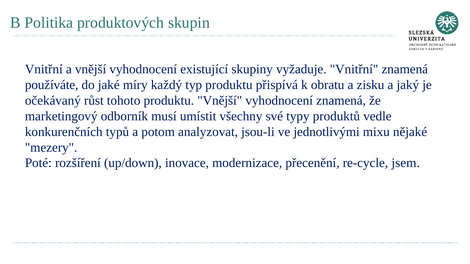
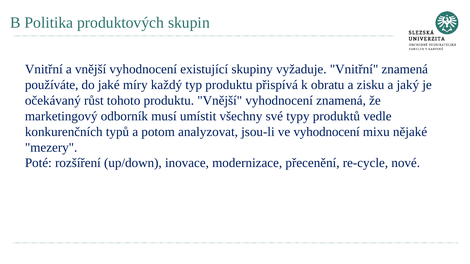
ve jednotlivými: jednotlivými -> vyhodnocení (327, 132)
jsem: jsem -> nové (406, 163)
